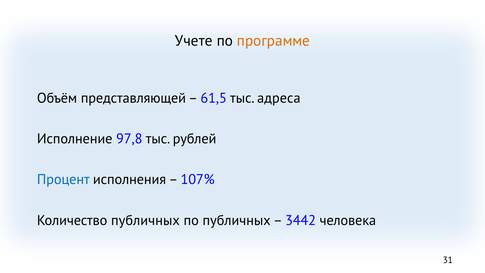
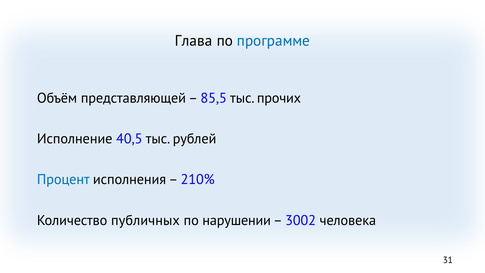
Учете: Учете -> Глава (194, 41)
программе colour: orange -> blue (273, 41)
61,5: 61,5 -> 85,5 (214, 98)
адреса: адреса -> прочих (279, 98)
97,8: 97,8 -> 40,5 (129, 139)
107%: 107% -> 210% (198, 180)
по публичных: публичных -> нарушении (237, 220)
3442: 3442 -> 3002 (301, 220)
